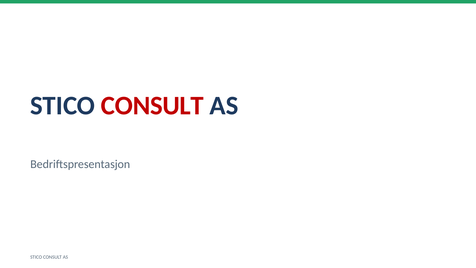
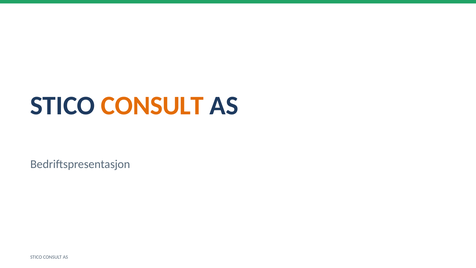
CONSULT colour: red -> orange (152, 106)
